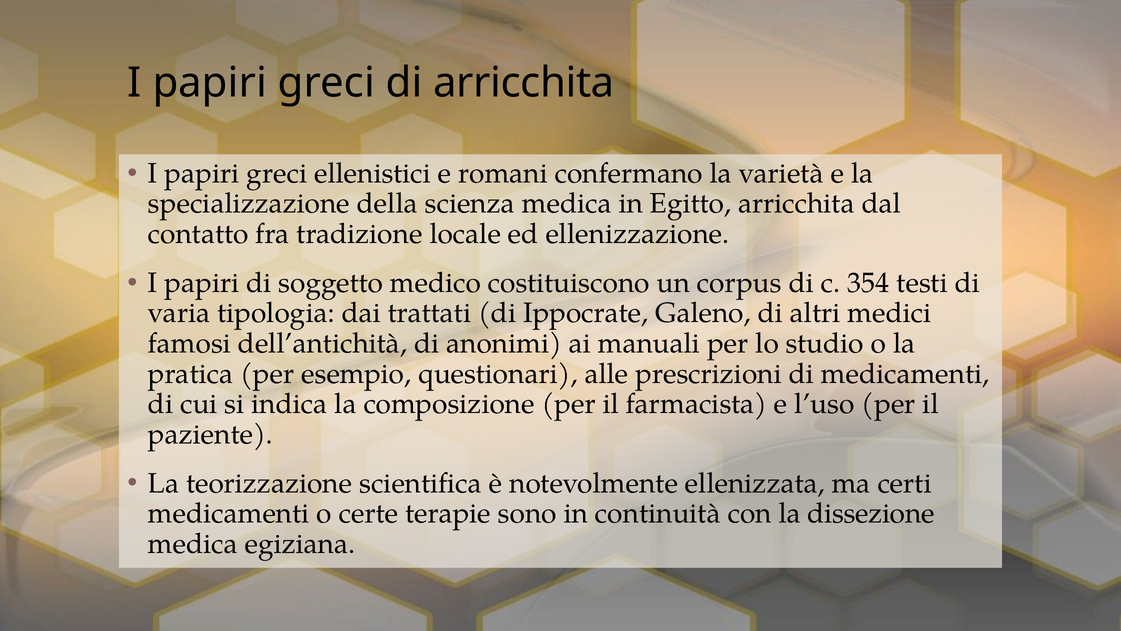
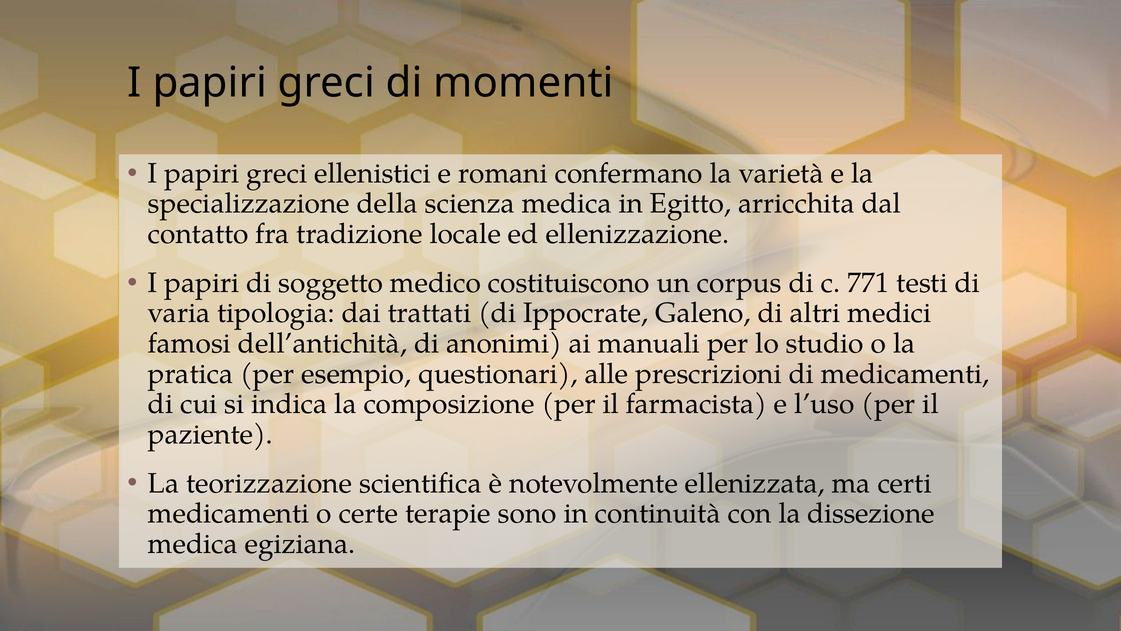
di arricchita: arricchita -> momenti (524, 83)
354: 354 -> 771 (868, 283)
